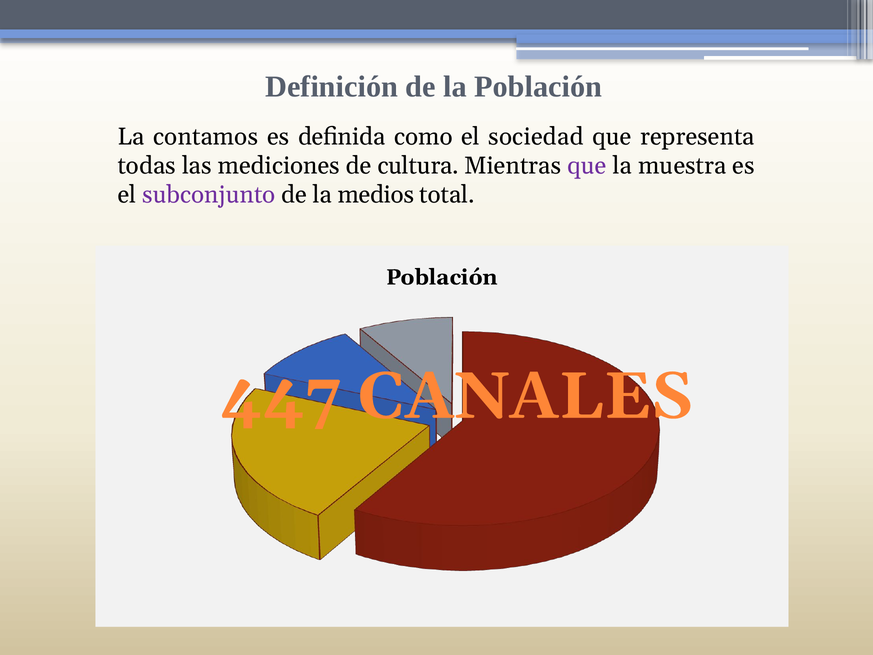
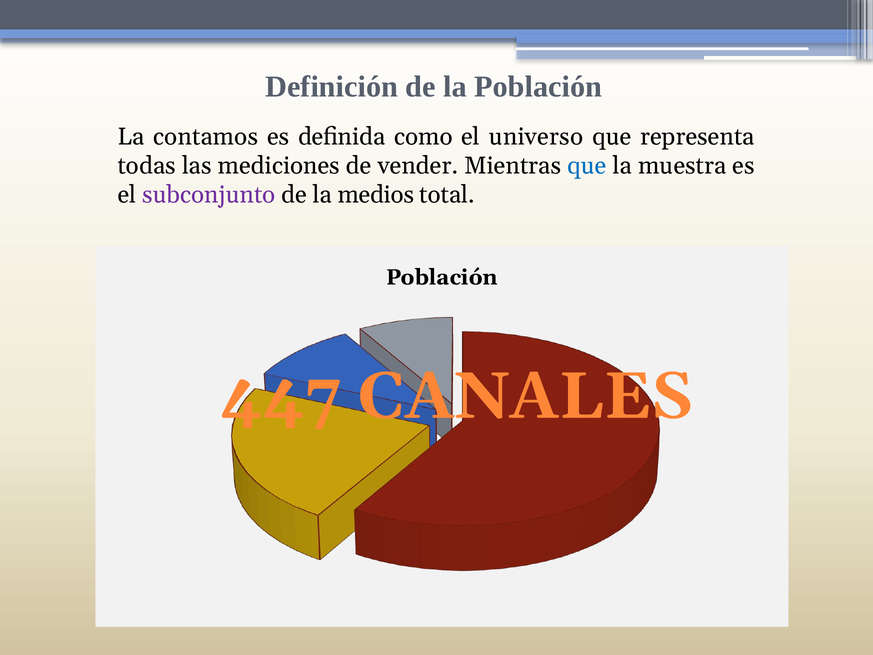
sociedad: sociedad -> universo (536, 136)
cultura: cultura -> vender (418, 166)
que colour: purple -> blue (587, 166)
